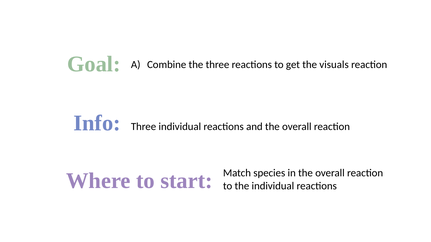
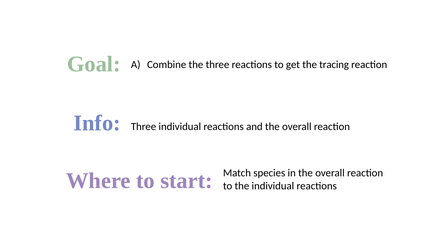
visuals: visuals -> tracing (334, 65)
